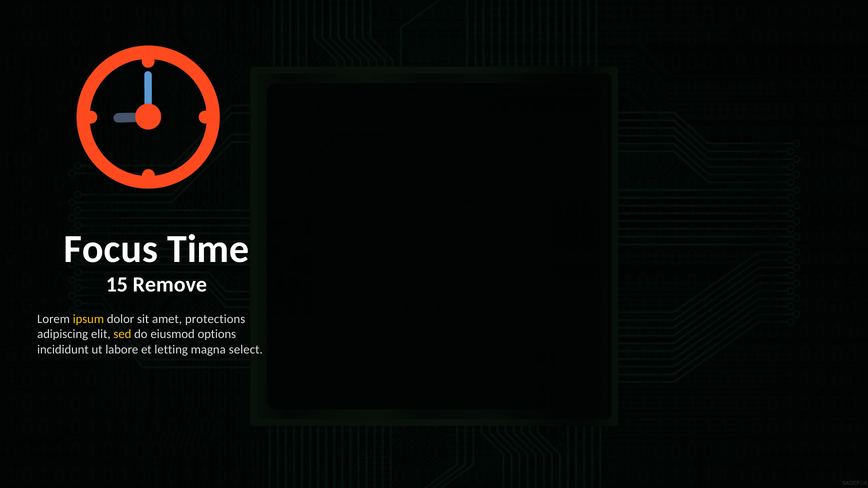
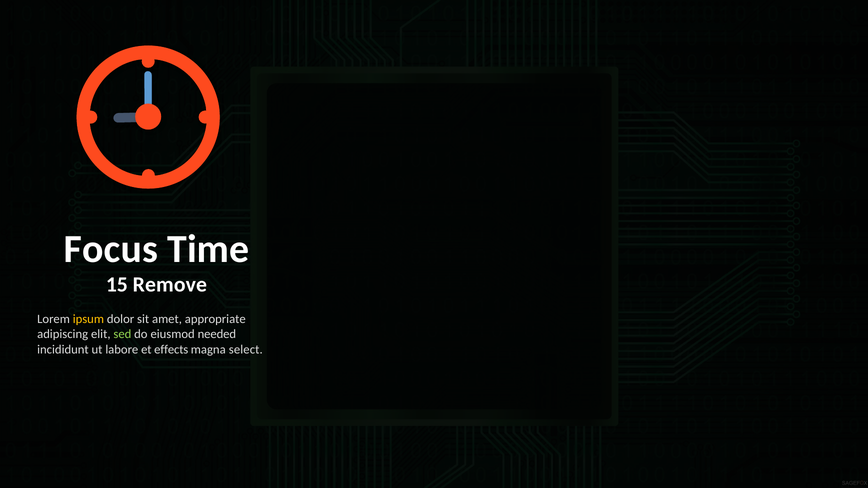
protections: protections -> appropriate (215, 319)
sed colour: yellow -> light green (122, 334)
options: options -> needed (217, 334)
letting: letting -> effects (171, 350)
